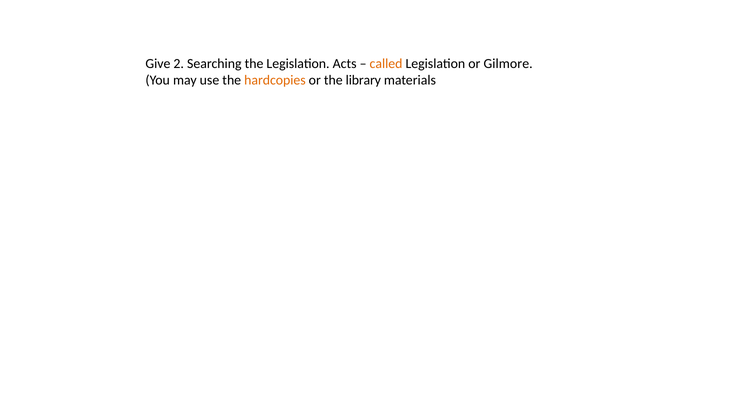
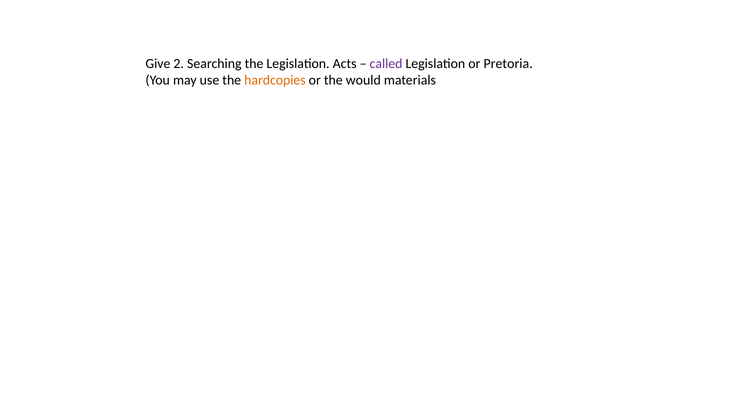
called colour: orange -> purple (386, 64)
Gilmore: Gilmore -> Pretoria (508, 64)
library: library -> would (363, 80)
